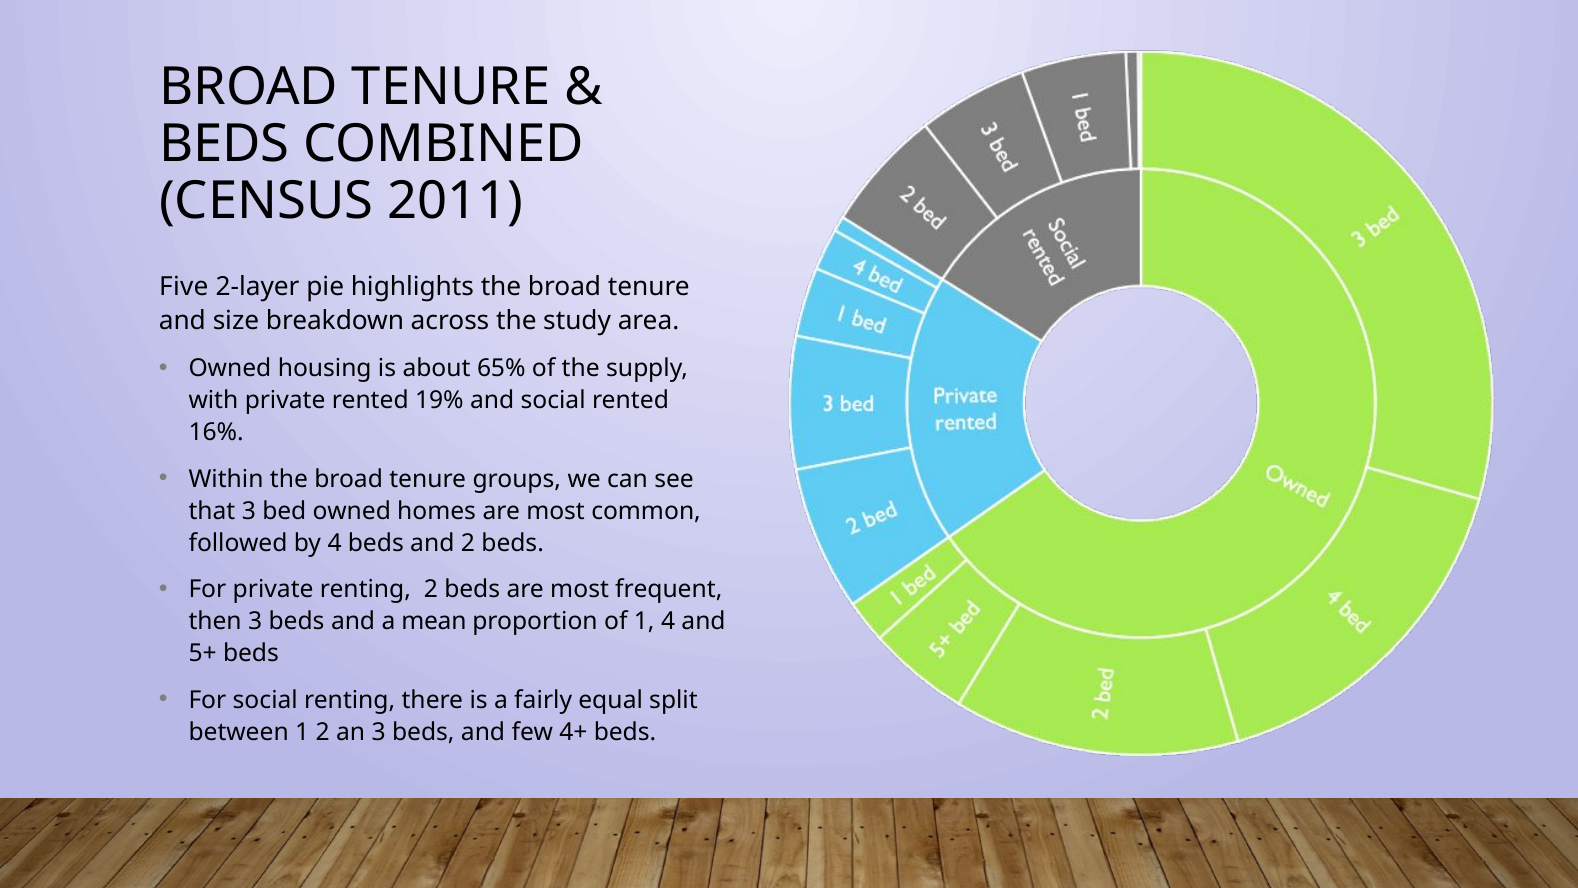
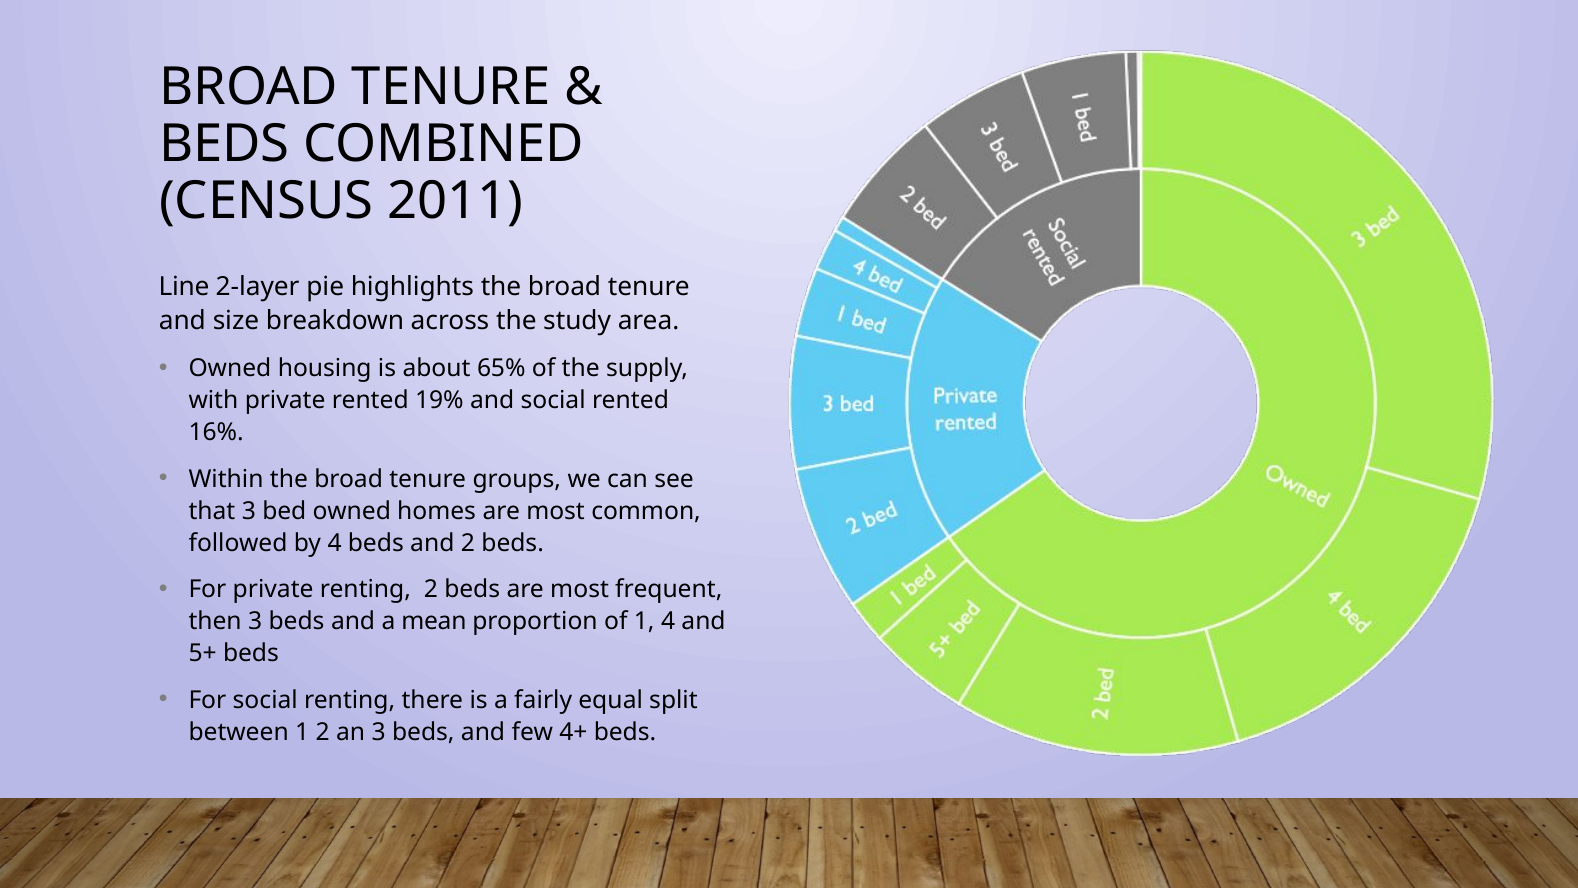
Five: Five -> Line (184, 287)
